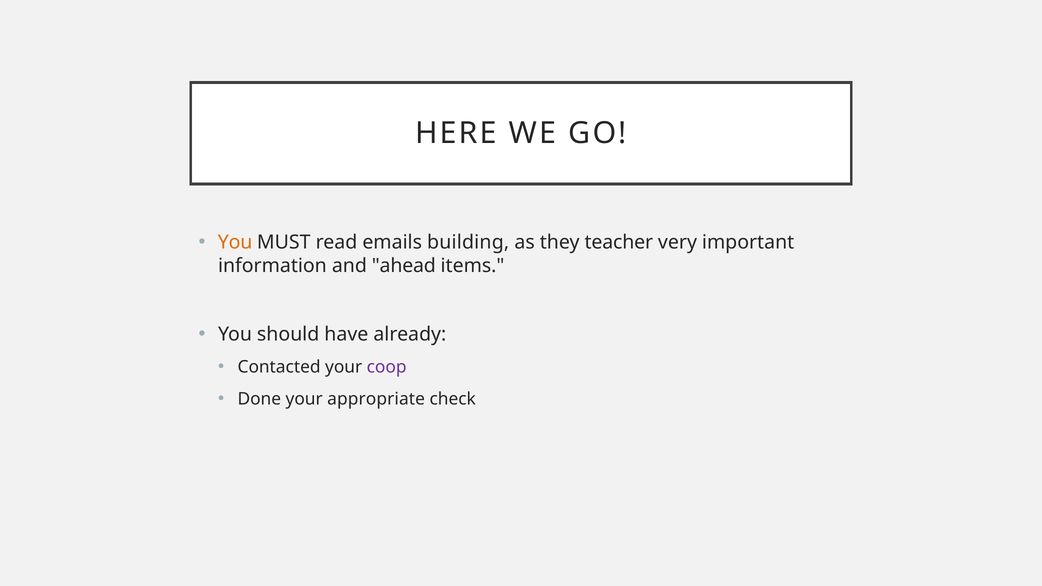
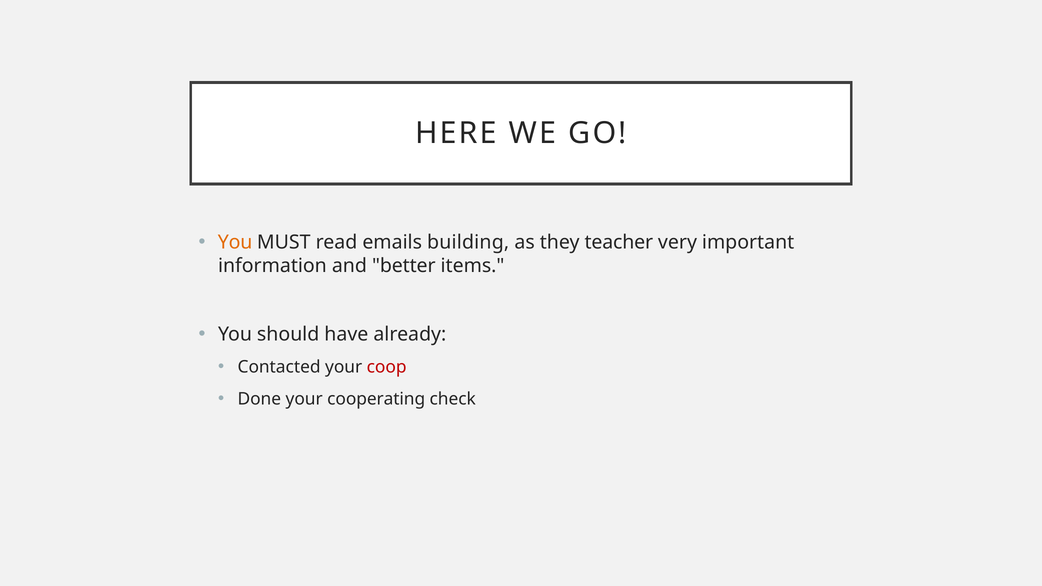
ahead: ahead -> better (404, 266)
coop colour: purple -> red (387, 367)
appropriate: appropriate -> cooperating (376, 399)
